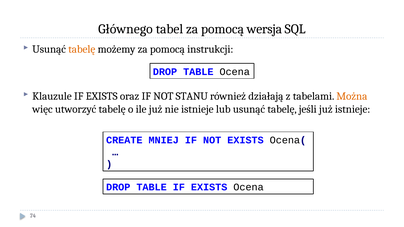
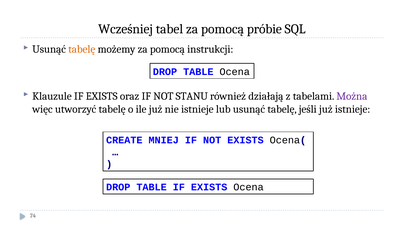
Głównego: Głównego -> Wcześniej (126, 29)
wersja: wersja -> próbie (264, 29)
Można colour: orange -> purple (352, 96)
